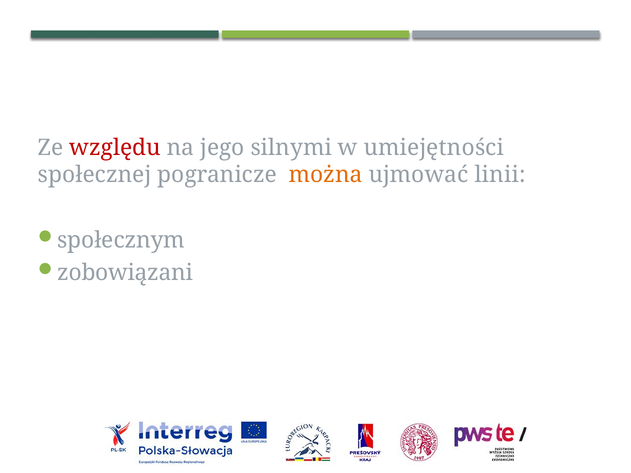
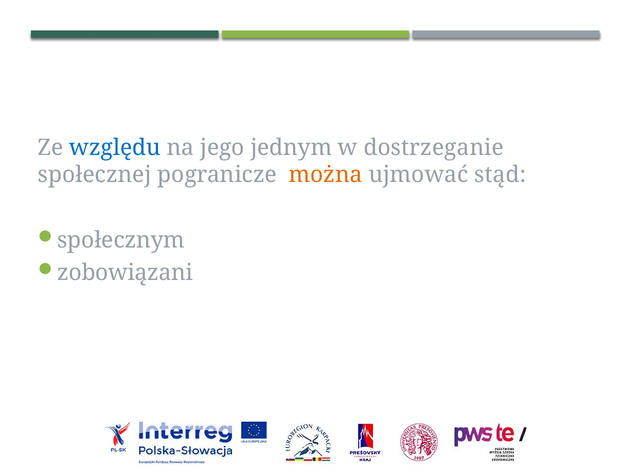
względu colour: red -> blue (115, 148)
silnymi: silnymi -> jednym (291, 148)
umiejętności: umiejętności -> dostrzeganie (434, 148)
linii: linii -> stąd (500, 175)
